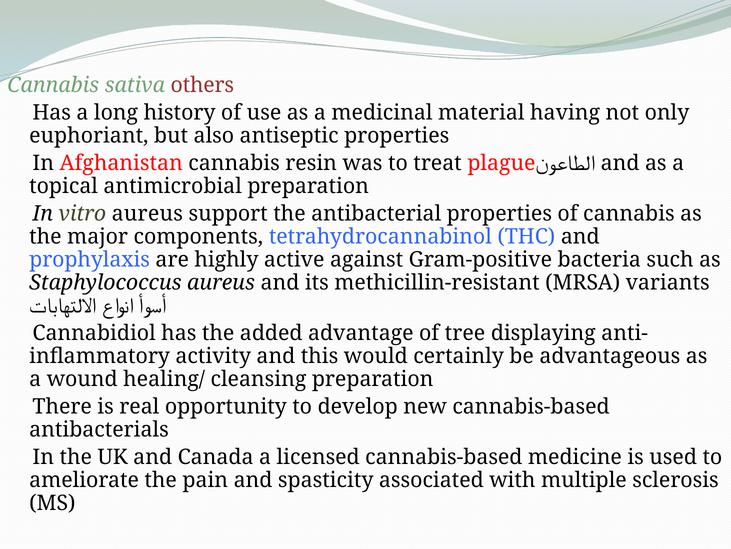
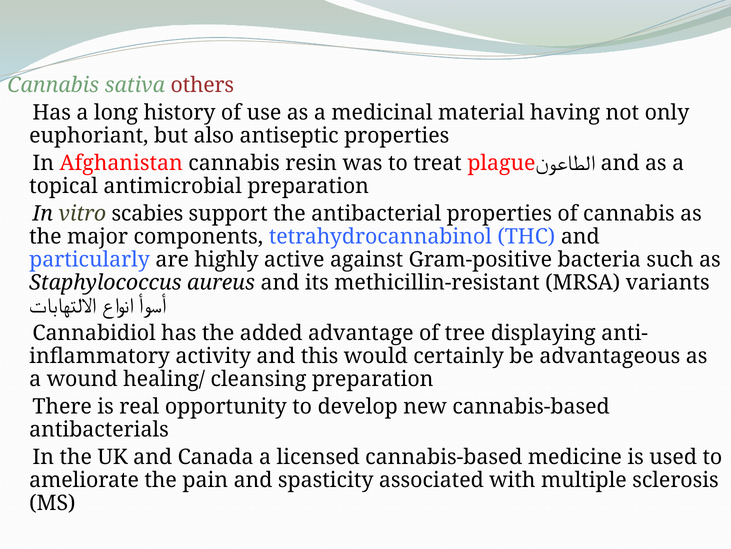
vitro aureus: aureus -> scabies (147, 213)
prophylaxis: prophylaxis -> particularly (90, 259)
